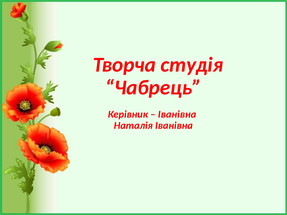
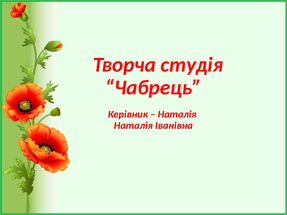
Іванівна: Іванівна -> Наталія (177, 114)
